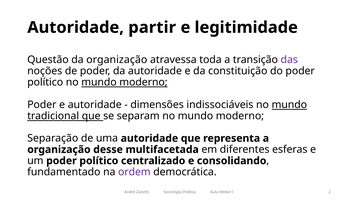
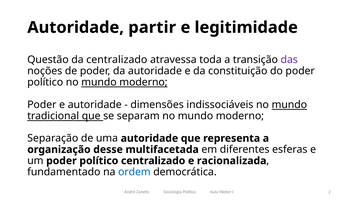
da organização: organização -> centralizado (117, 60)
consolidando: consolidando -> racionalizada (232, 161)
ordem colour: purple -> blue (134, 172)
